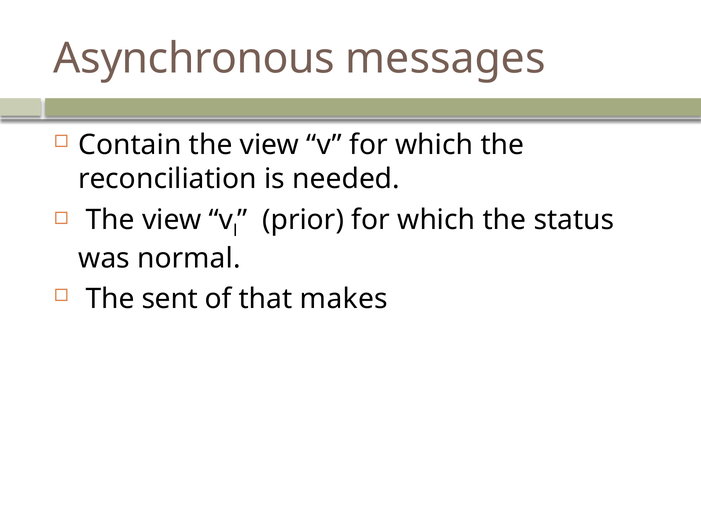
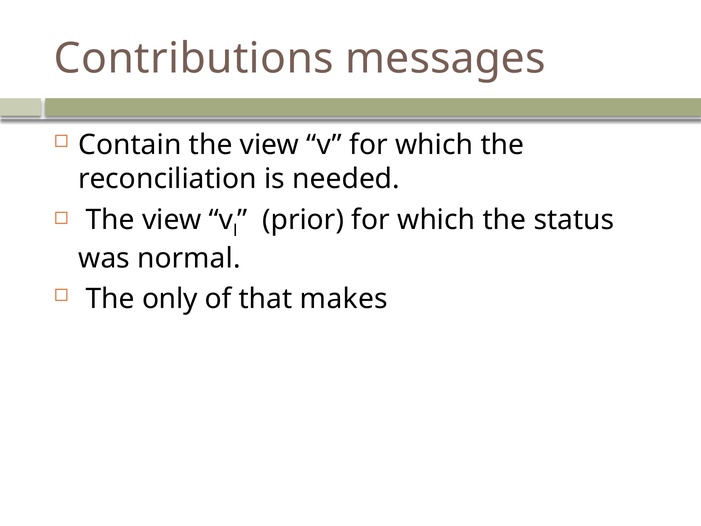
Asynchronous: Asynchronous -> Contributions (194, 58)
sent: sent -> only (170, 299)
